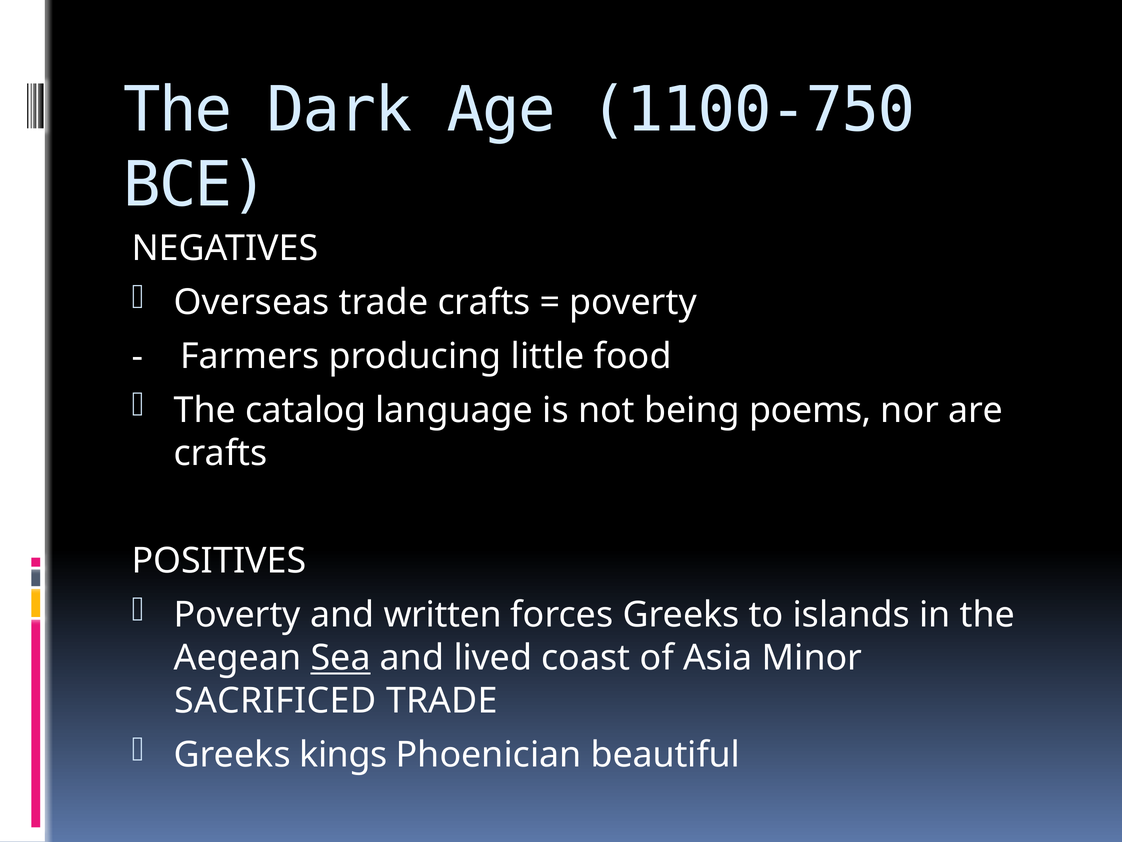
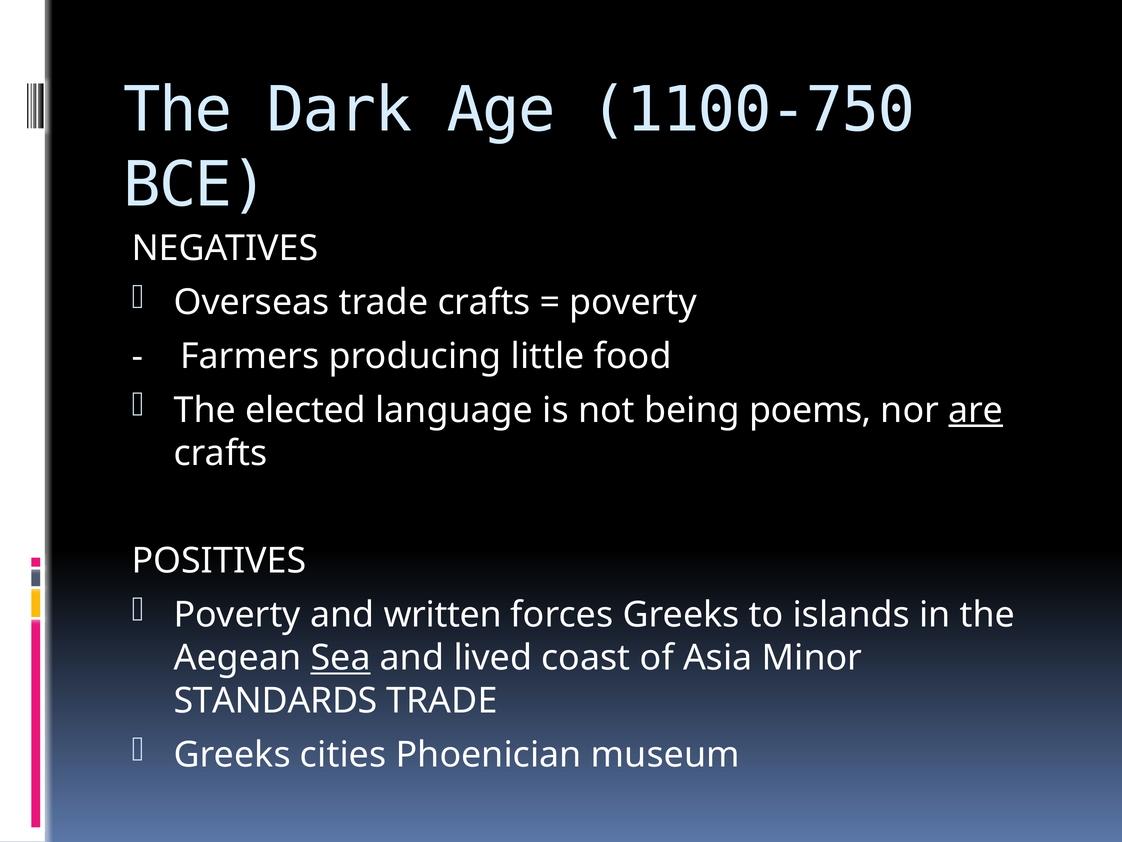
catalog: catalog -> elected (306, 410)
are underline: none -> present (976, 410)
SACRIFICED: SACRIFICED -> STANDARDS (276, 701)
kings: kings -> cities (343, 755)
beautiful: beautiful -> museum (665, 755)
